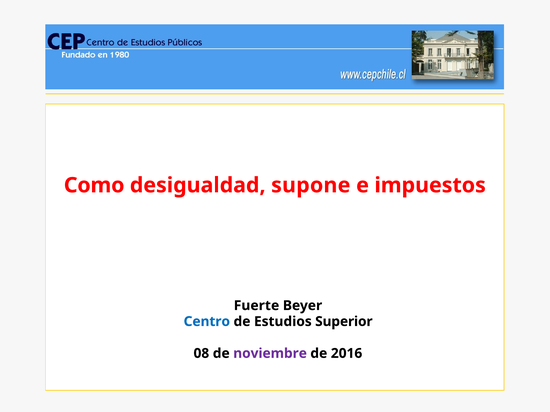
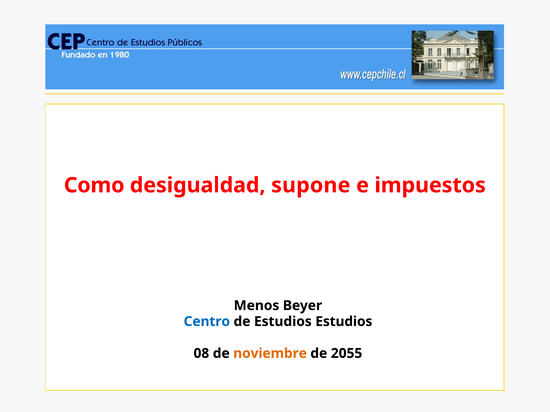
Fuerte: Fuerte -> Menos (257, 306)
Estudios Superior: Superior -> Estudios (344, 322)
noviembre colour: purple -> orange (270, 354)
2016: 2016 -> 2055 (347, 354)
